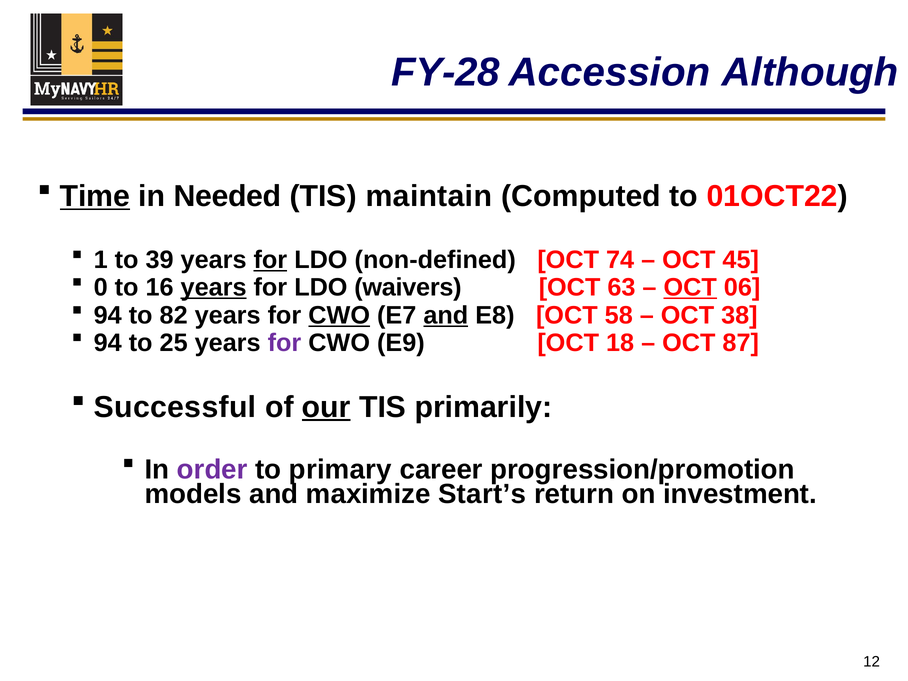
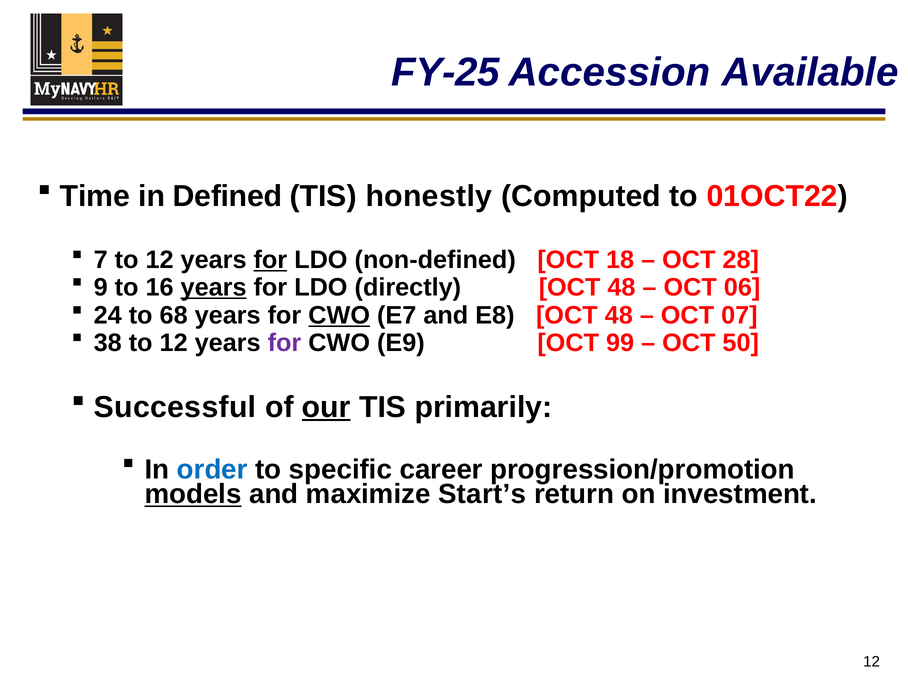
FY-28: FY-28 -> FY-25 (446, 72)
Although: Although -> Available (810, 72)
Time underline: present -> none (95, 196)
Needed: Needed -> Defined (227, 196)
maintain: maintain -> honestly (429, 196)
1: 1 -> 7 (101, 260)
39: 39 -> 12 (160, 260)
74: 74 -> 18 (620, 260)
45: 45 -> 28 (741, 260)
0: 0 -> 9 (101, 288)
waivers: waivers -> directly (408, 288)
63: 63 -> 48 (621, 288)
OCT underline: present -> none (690, 288)
94: 94 -> 24 (108, 315)
82: 82 -> 68 (174, 315)
and underline: present -> none (446, 315)
E8 OCT 58: 58 -> 48 (619, 315)
38: 38 -> 07 (739, 315)
94: 94 -> 38 (108, 343)
25: 25 -> 12 (174, 343)
18: 18 -> 99 (620, 343)
87: 87 -> 50 (741, 343)
order colour: purple -> blue (212, 469)
primary: primary -> specific (340, 469)
models underline: none -> present (193, 494)
